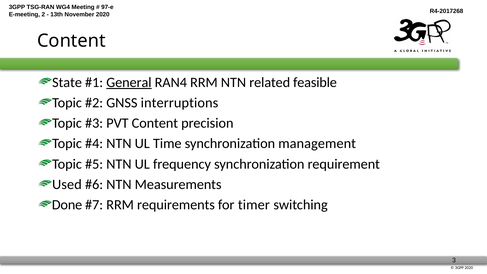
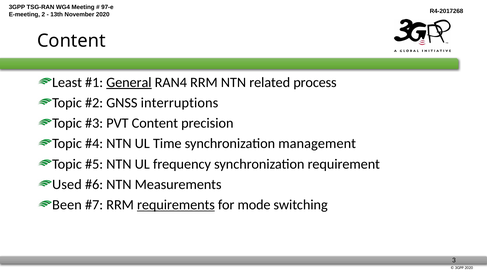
State: State -> Least (67, 82)
feasible: feasible -> process (315, 82)
Done: Done -> Been (67, 205)
requirements underline: none -> present (176, 205)
timer: timer -> mode (254, 205)
